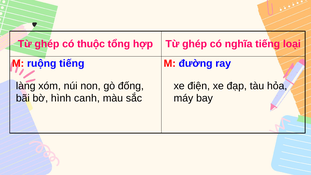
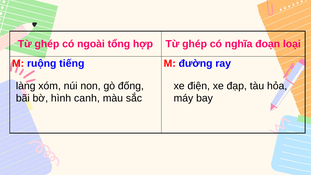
thuộc: thuộc -> ngoài (91, 44)
nghĩa tiếng: tiếng -> đoạn (268, 44)
